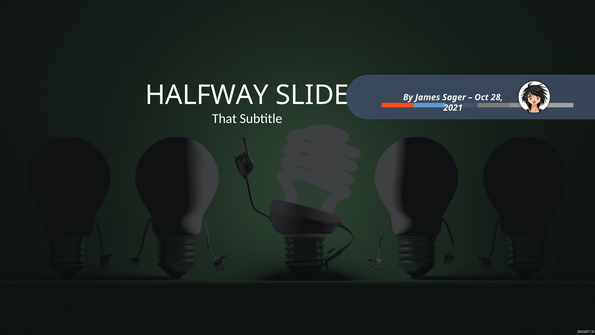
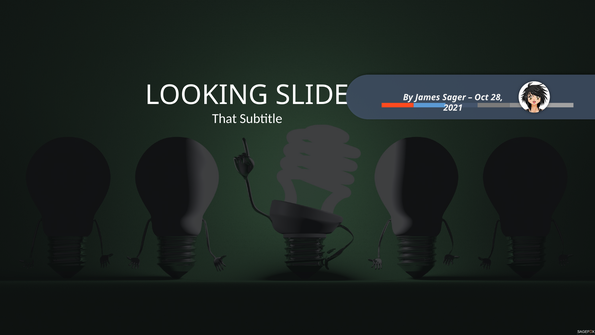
HALFWAY: HALFWAY -> LOOKING (207, 95)
